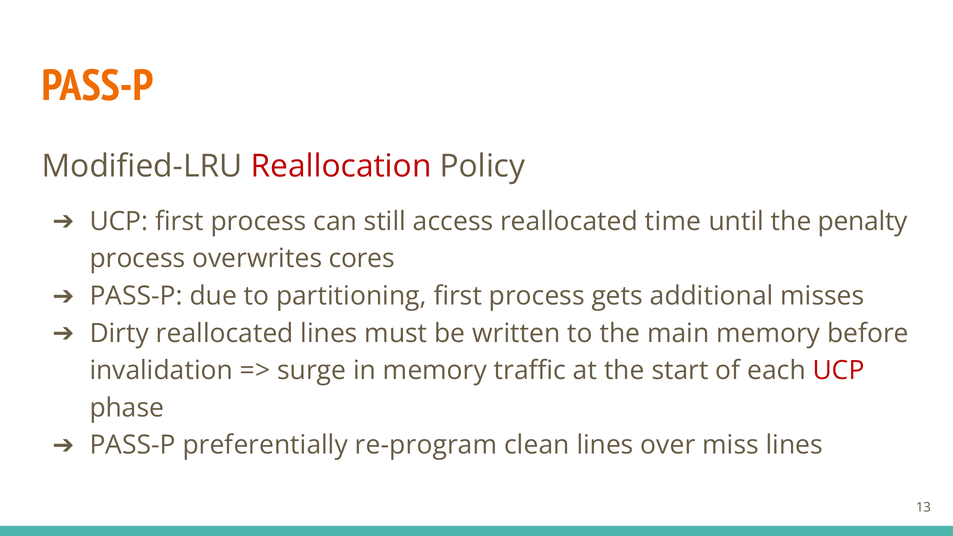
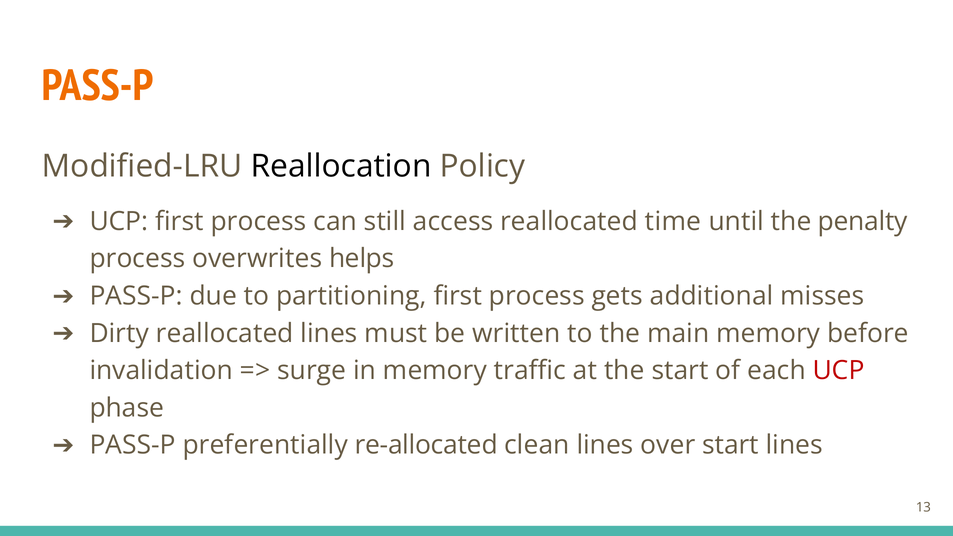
Reallocation colour: red -> black (341, 167)
cores: cores -> helps (362, 259)
re-program: re-program -> re-allocated (426, 445)
over miss: miss -> start (731, 445)
